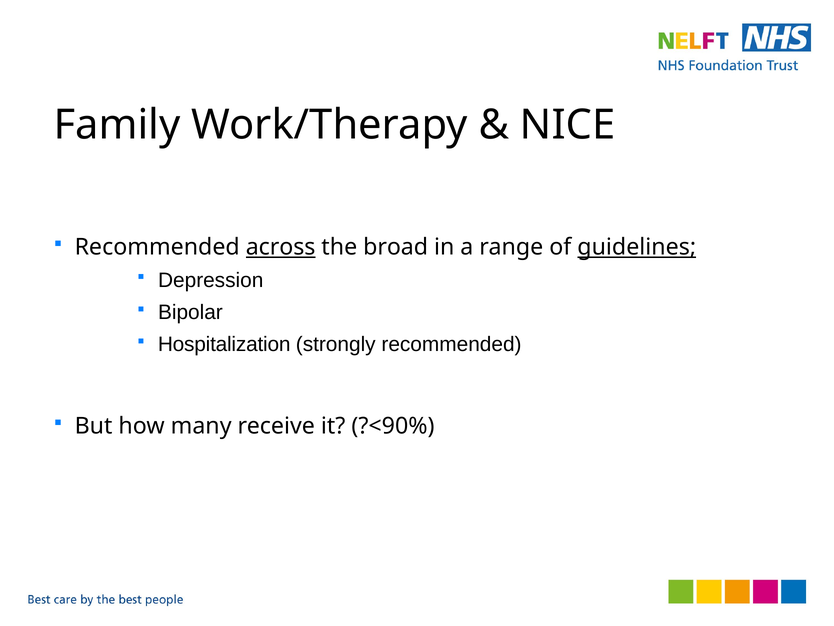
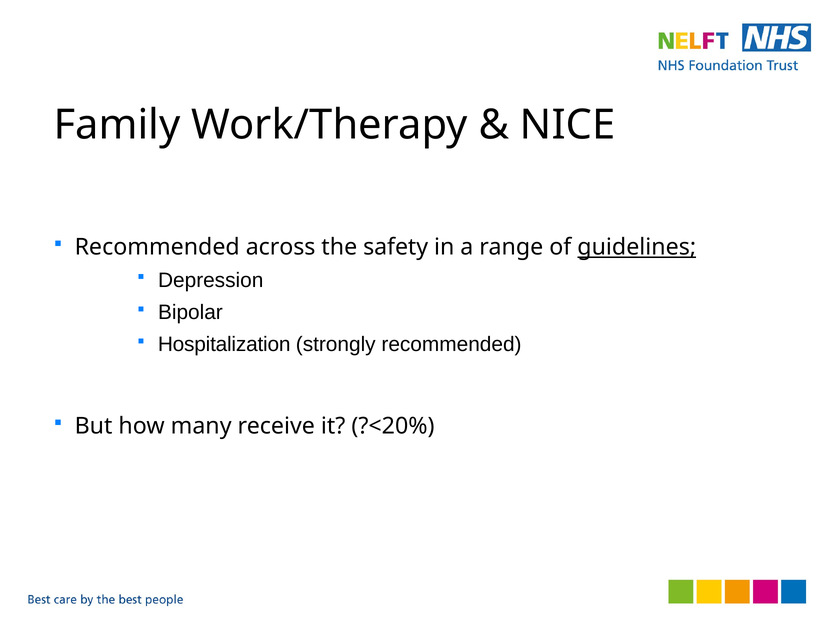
across underline: present -> none (281, 247)
broad: broad -> safety (396, 247)
?<90%: ?<90% -> ?<20% (393, 426)
